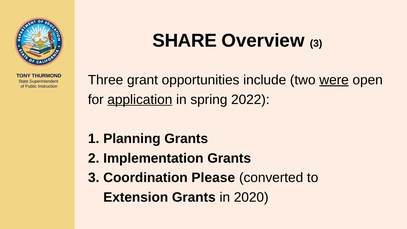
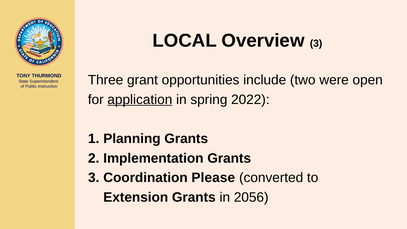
SHARE: SHARE -> LOCAL (185, 41)
were underline: present -> none (334, 80)
2020: 2020 -> 2056 (251, 197)
